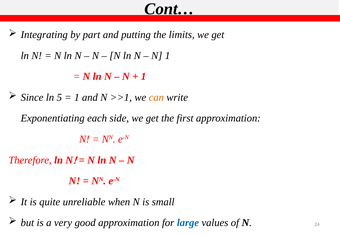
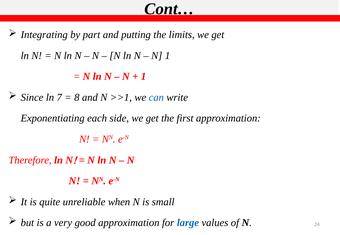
5: 5 -> 7 (59, 98)
1: 1 -> 8 (77, 98)
can colour: orange -> blue (156, 98)
